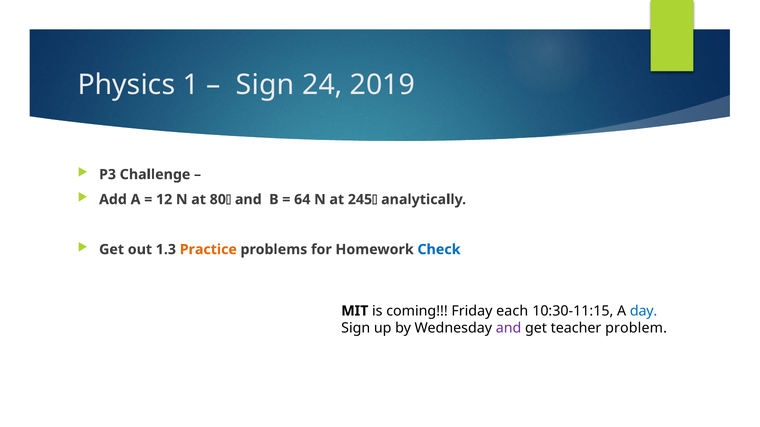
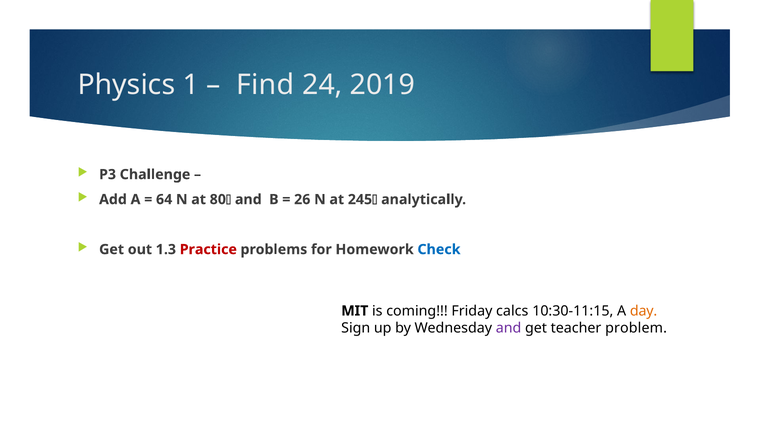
Sign: Sign -> Find (265, 85)
12: 12 -> 64 (164, 200)
64: 64 -> 26 (302, 200)
Practice colour: orange -> red (208, 250)
each: each -> calcs (512, 311)
day colour: blue -> orange (644, 311)
